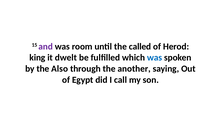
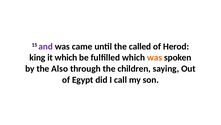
room: room -> came (82, 46)
it dwelt: dwelt -> which (66, 57)
was colour: blue -> orange (155, 57)
another: another -> children (134, 68)
